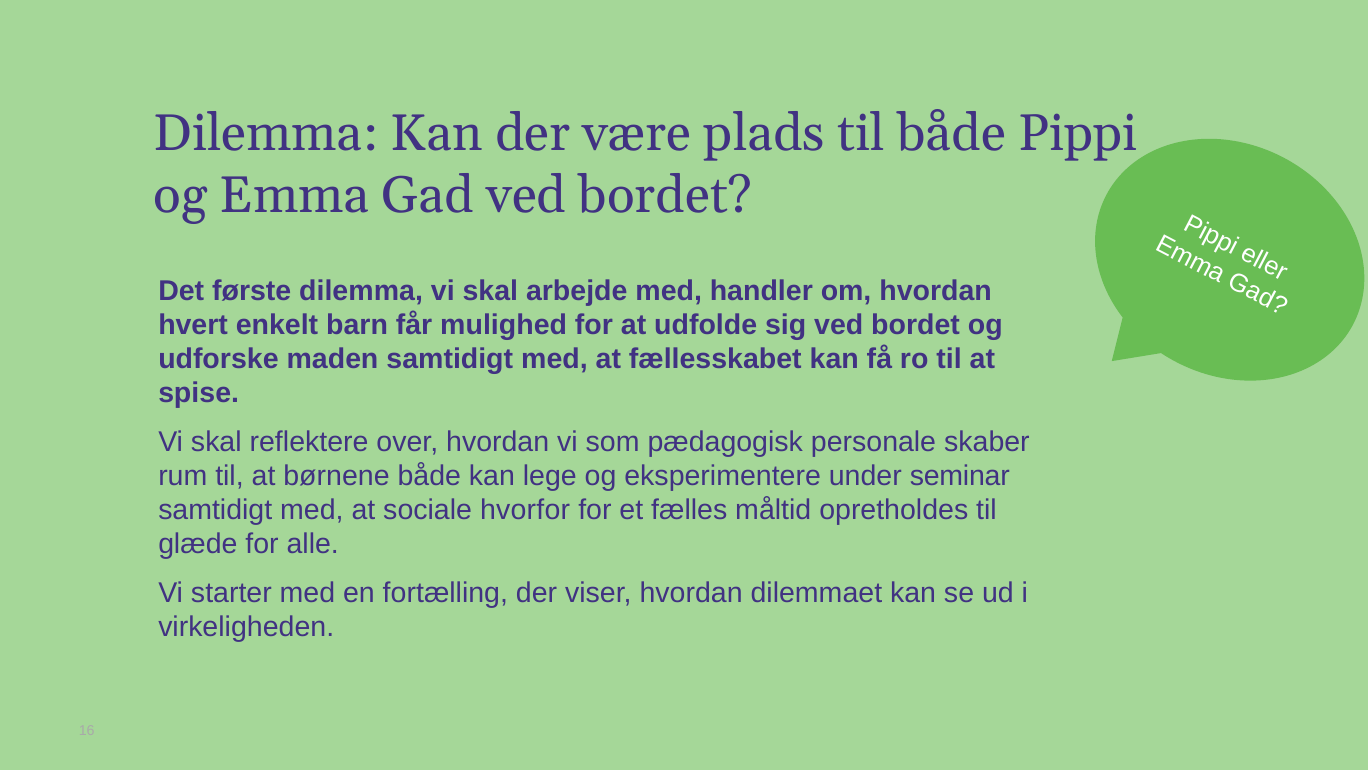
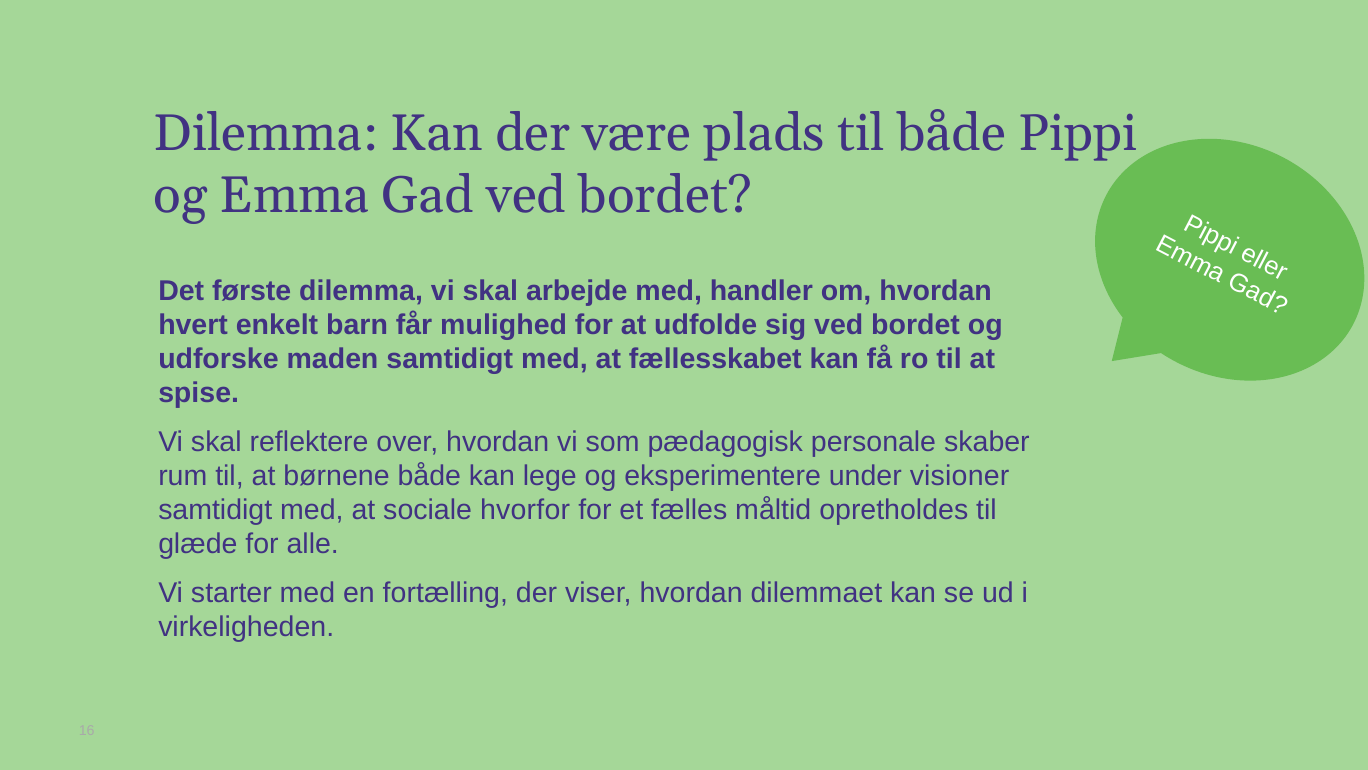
seminar: seminar -> visioner (960, 476)
